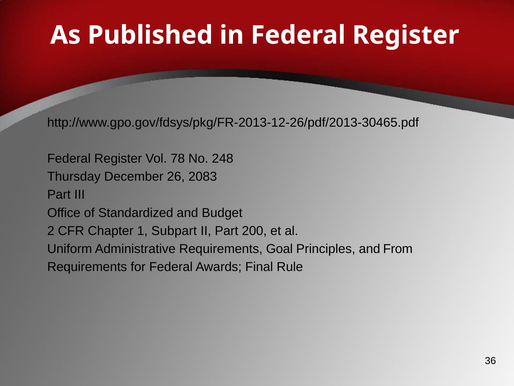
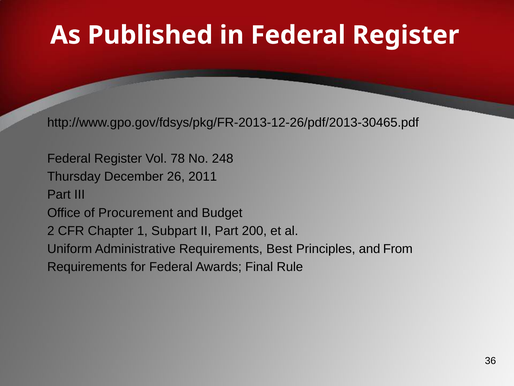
2083: 2083 -> 2011 (203, 177)
Standardized: Standardized -> Procurement (136, 212)
Goal: Goal -> Best (279, 248)
